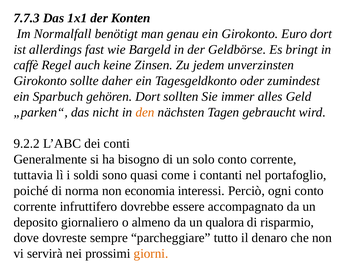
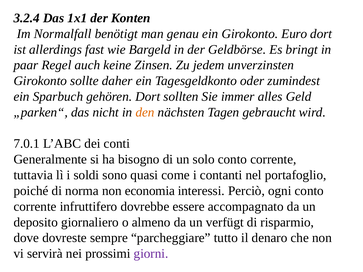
7.7.3: 7.7.3 -> 3.2.4 (27, 18)
caffè: caffè -> paar (26, 65)
9.2.2: 9.2.2 -> 7.0.1 (27, 144)
qualora: qualora -> verfügt (225, 222)
giorni colour: orange -> purple (151, 254)
